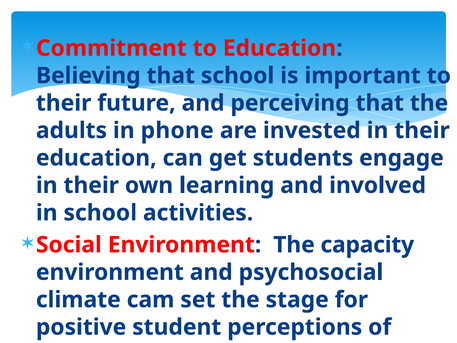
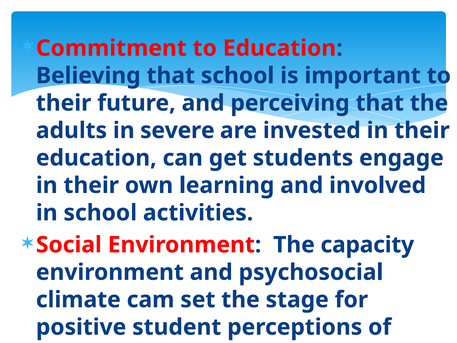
phone: phone -> severe (177, 130)
